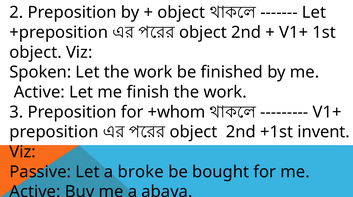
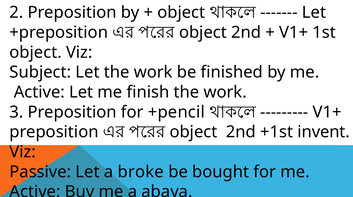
Spoken: Spoken -> Subject (40, 72)
+whom: +whom -> +pencil (176, 112)
